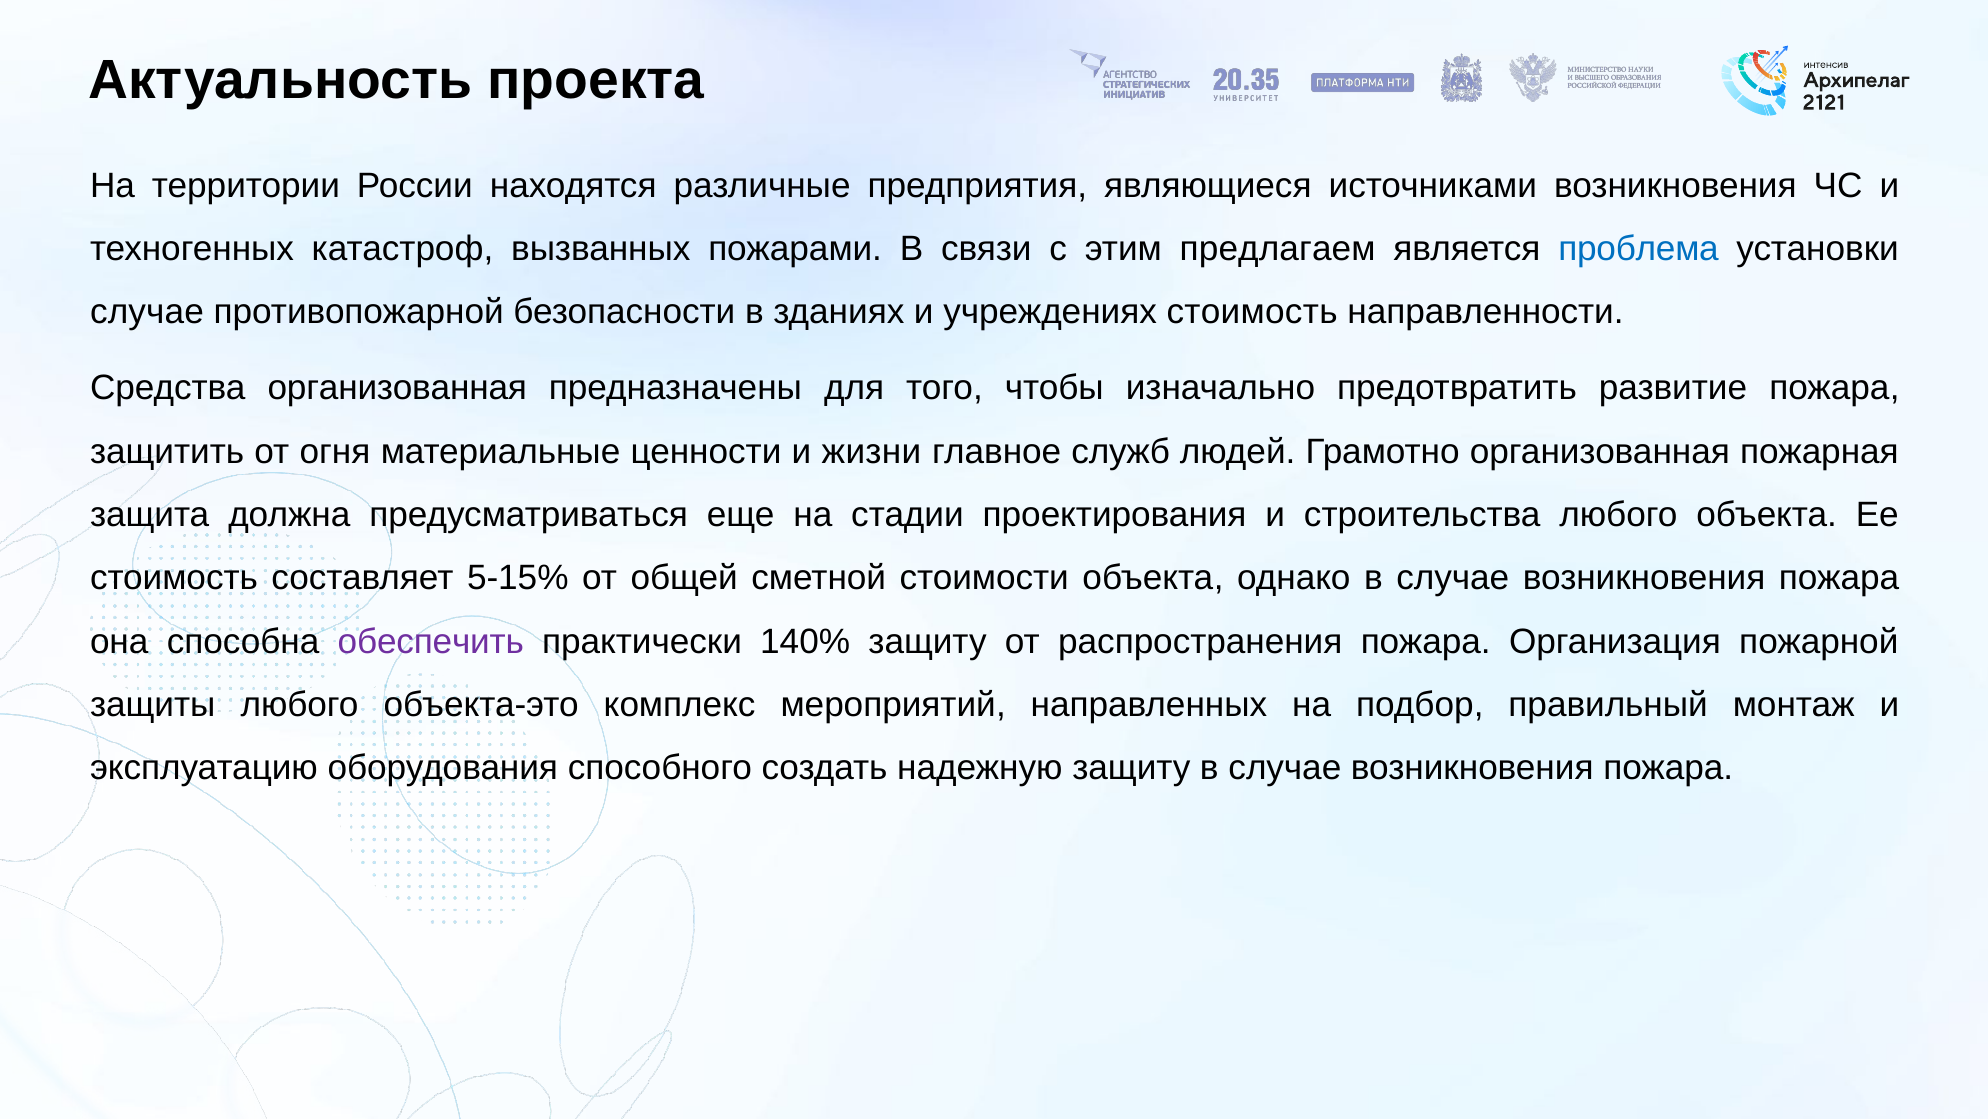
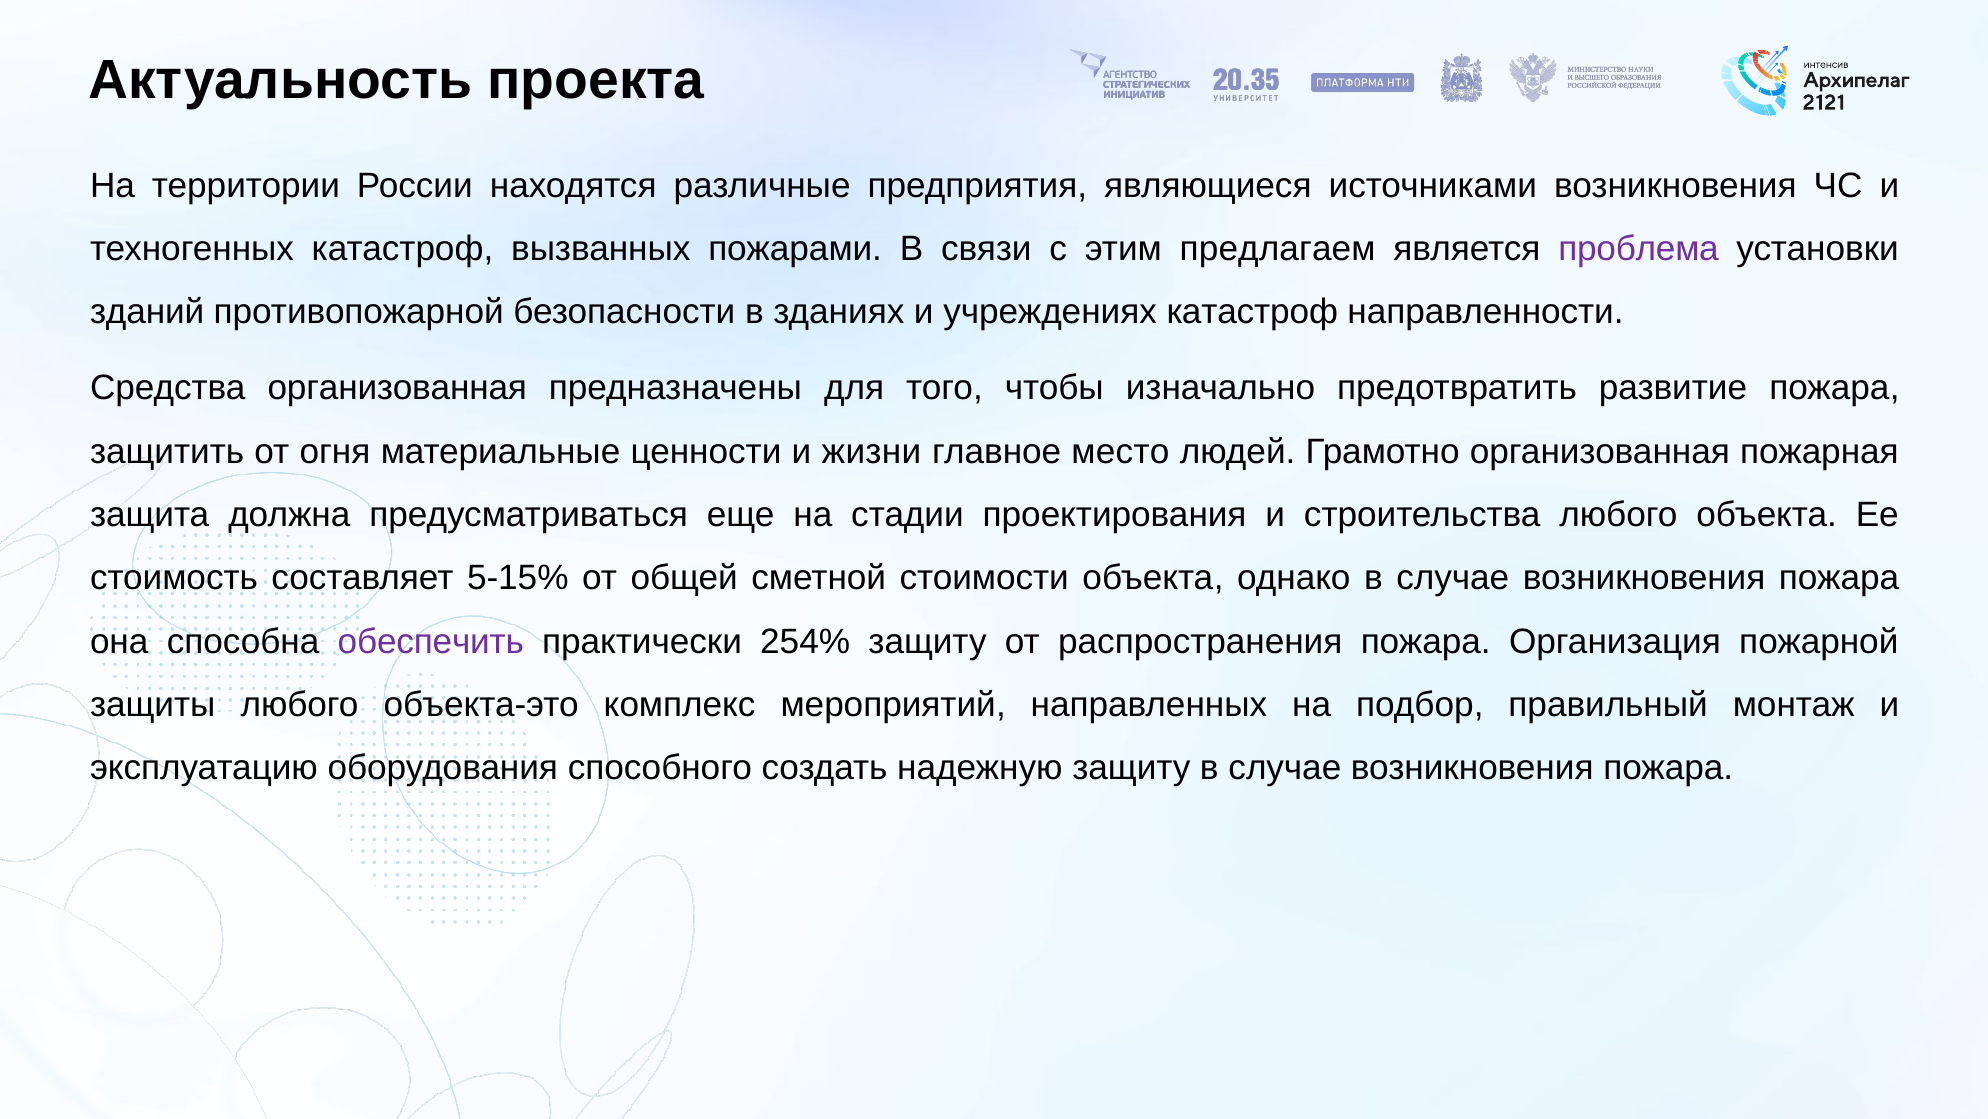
проблема colour: blue -> purple (1639, 249)
случае: случае -> зданий (147, 312)
учреждениях стоимость: стоимость -> катастроф (1252, 312)
служб: служб -> место (1120, 452)
140%: 140% -> 254% (805, 642)
